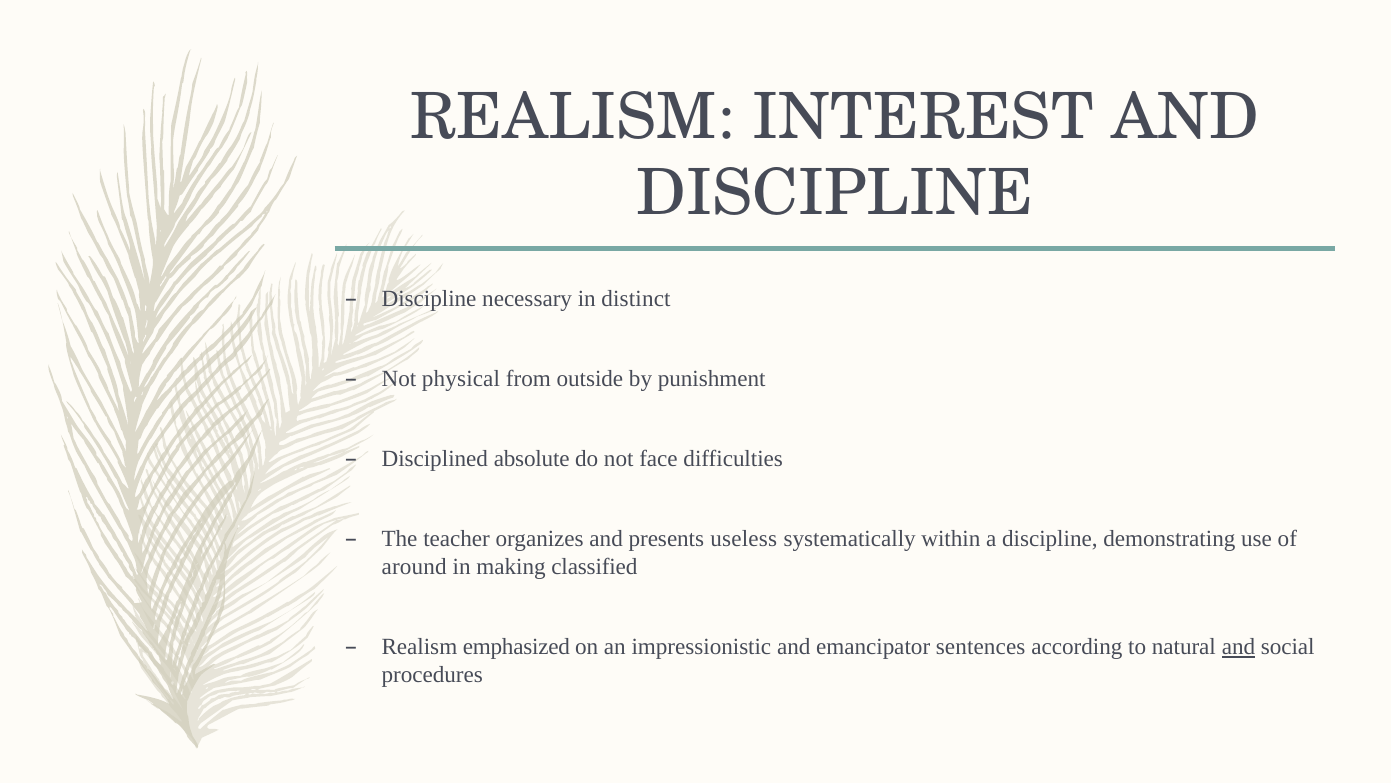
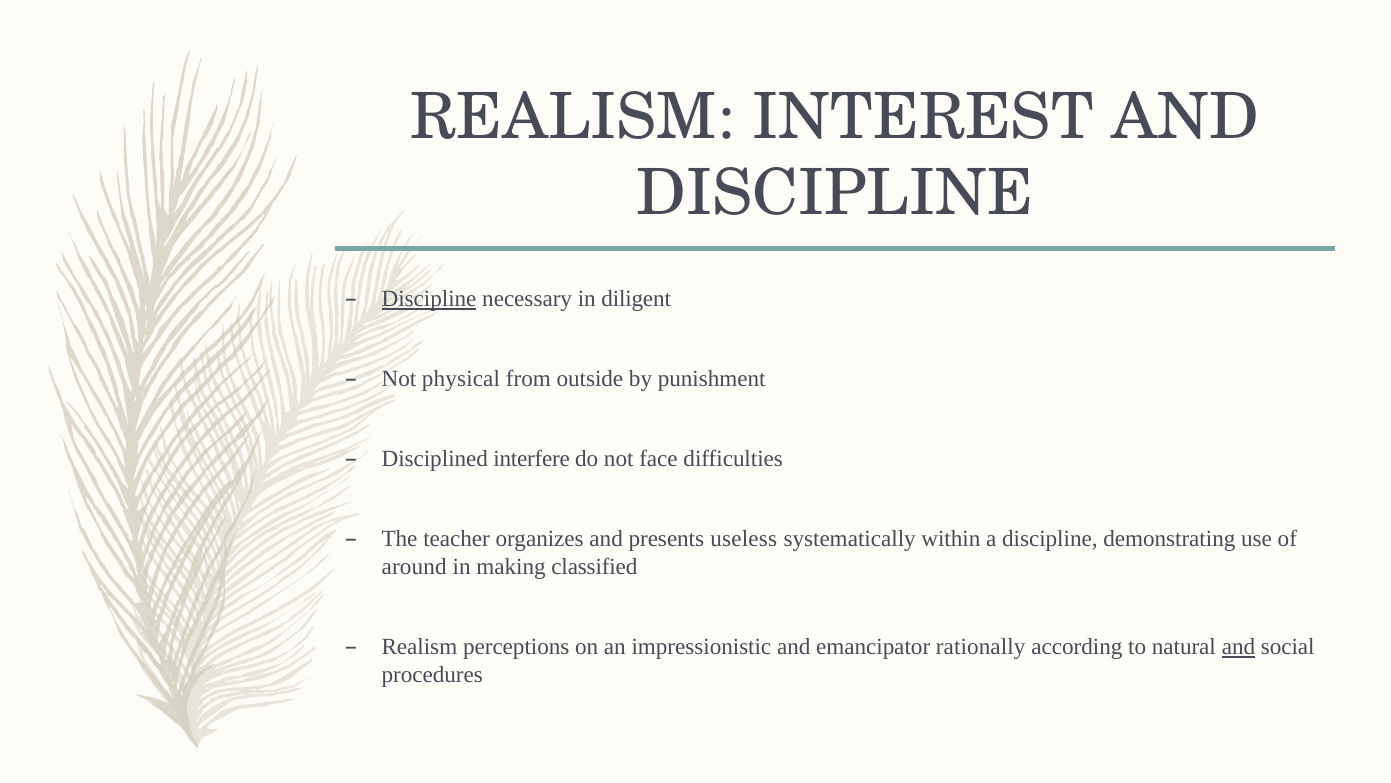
Discipline underline: none -> present (429, 299)
distinct: distinct -> diligent (636, 299)
absolute: absolute -> interfere (532, 459)
emphasized: emphasized -> perceptions (516, 647)
sentences: sentences -> rationally (981, 647)
